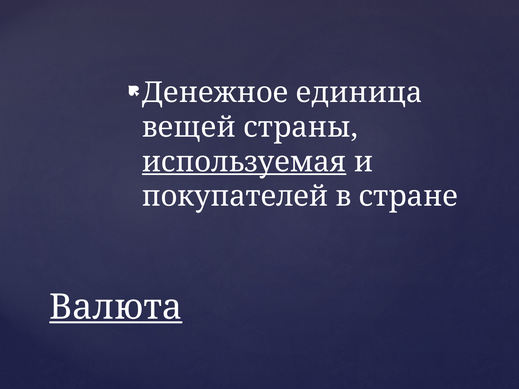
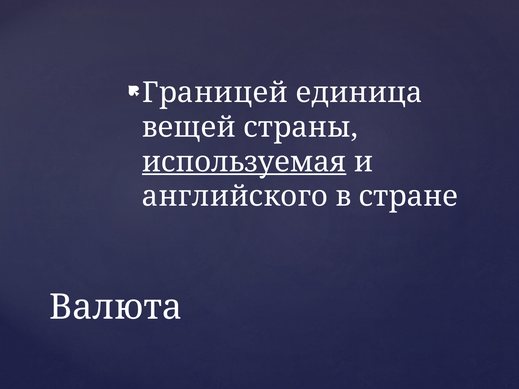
Денежное: Денежное -> Границей (215, 93)
покупателей: покупателей -> английского (235, 197)
Валюта underline: present -> none (116, 307)
